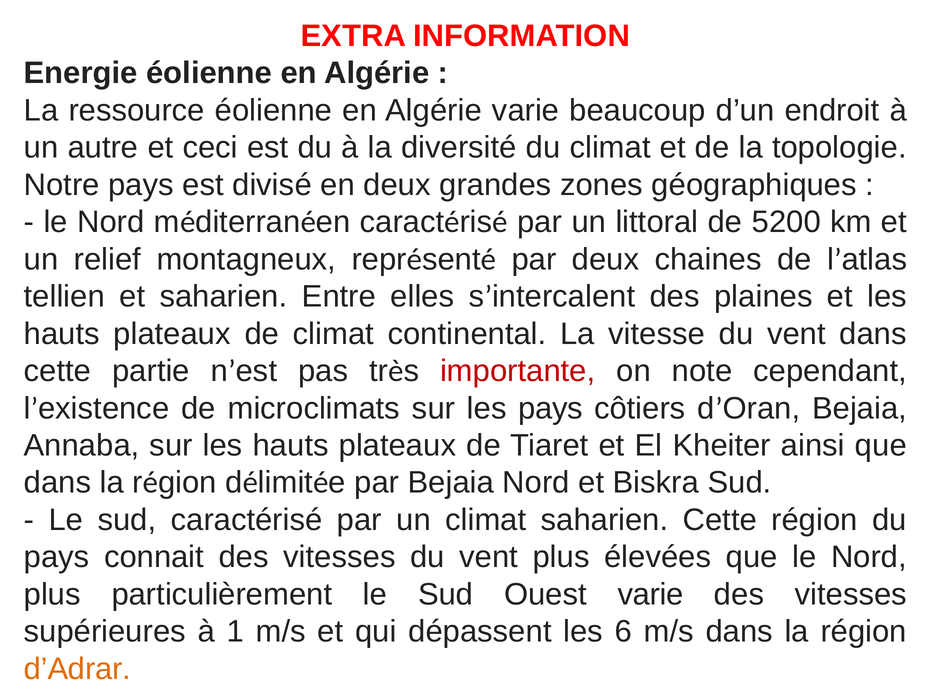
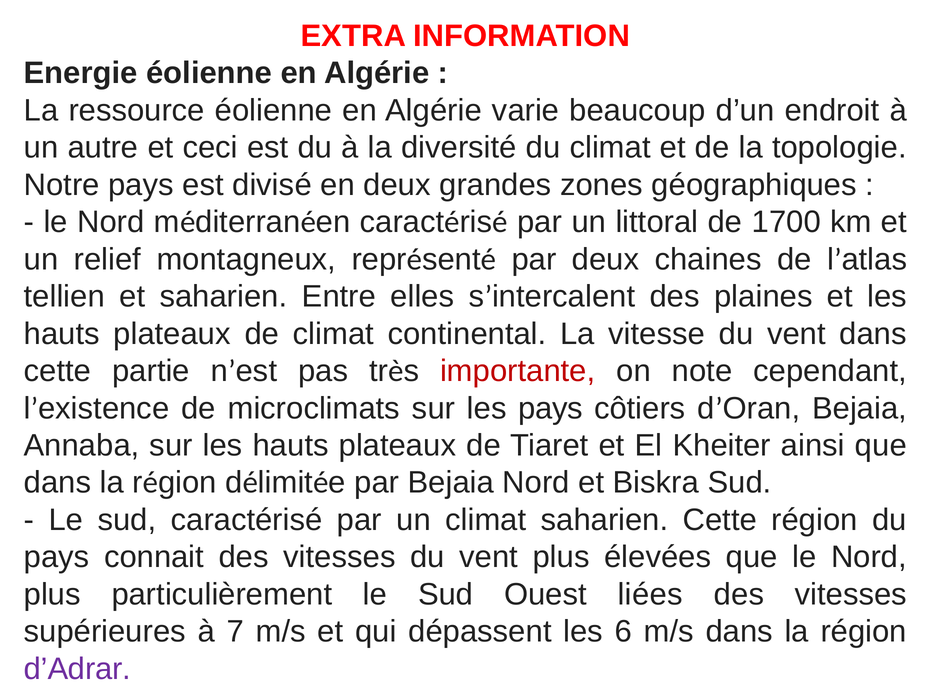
5200: 5200 -> 1700 (786, 222)
Ouest varie: varie -> liées (650, 595)
1: 1 -> 7 (235, 632)
d’Adrar colour: orange -> purple (77, 669)
